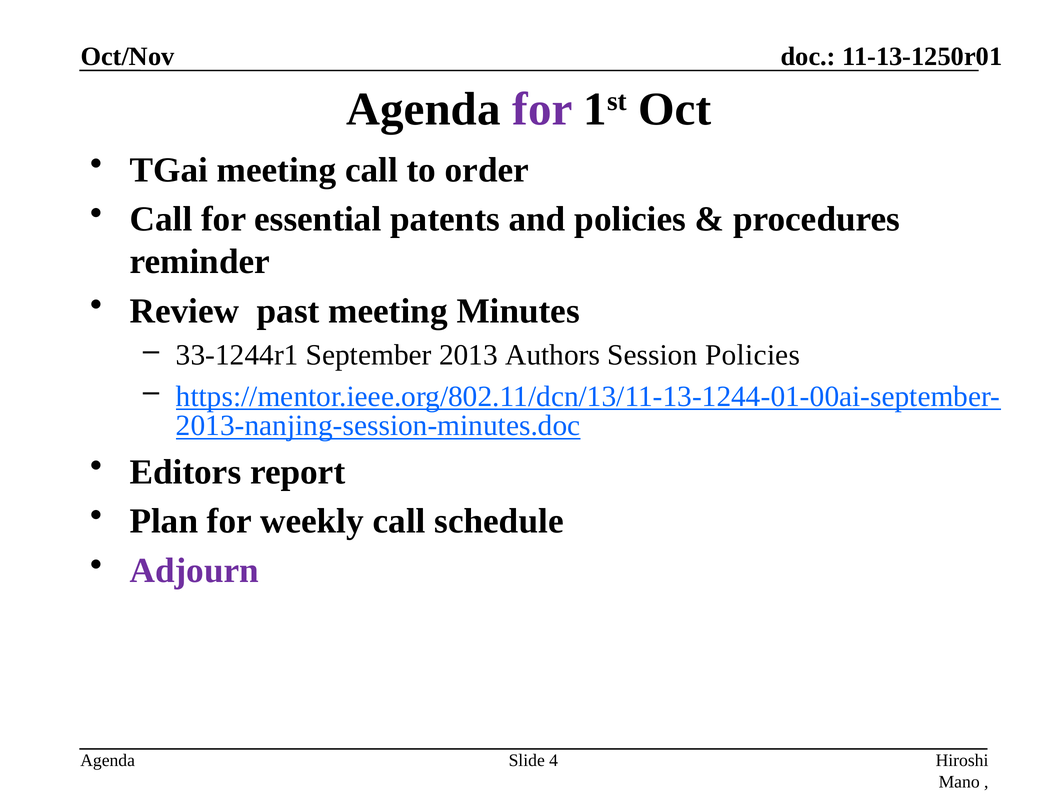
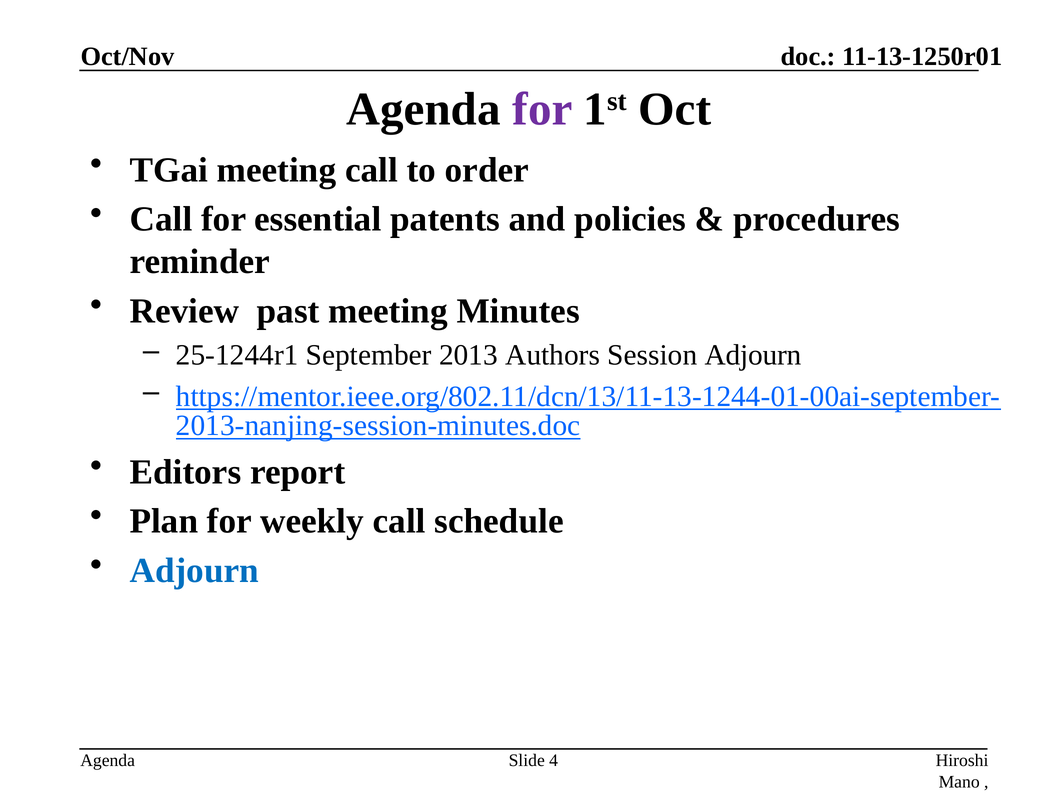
33-1244r1: 33-1244r1 -> 25-1244r1 (237, 355)
Session Policies: Policies -> Adjourn (753, 355)
Adjourn colour: purple -> blue (194, 571)
